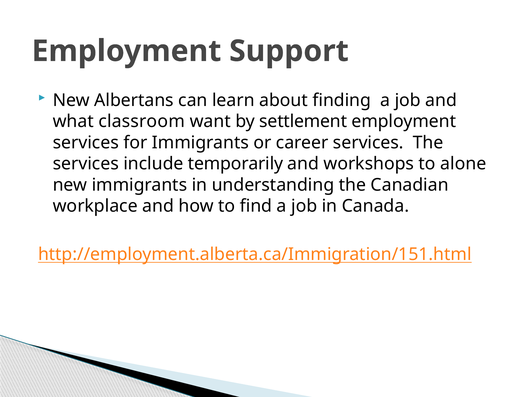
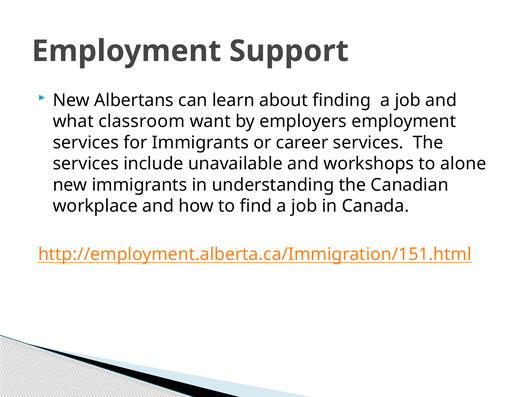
settlement: settlement -> employers (303, 121)
temporarily: temporarily -> unavailable (235, 164)
